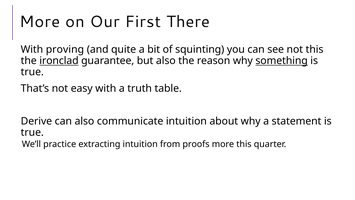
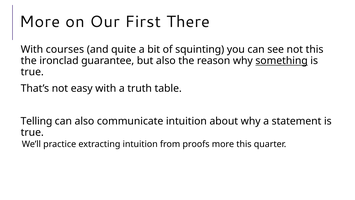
proving: proving -> courses (65, 49)
ironclad underline: present -> none (59, 61)
Derive: Derive -> Telling (36, 121)
